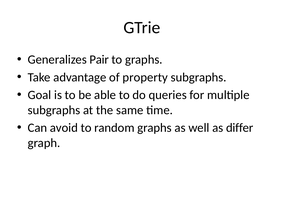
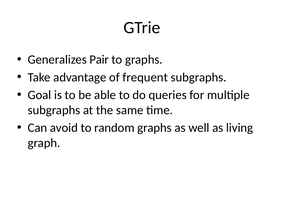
property: property -> frequent (145, 77)
differ: differ -> living (240, 128)
